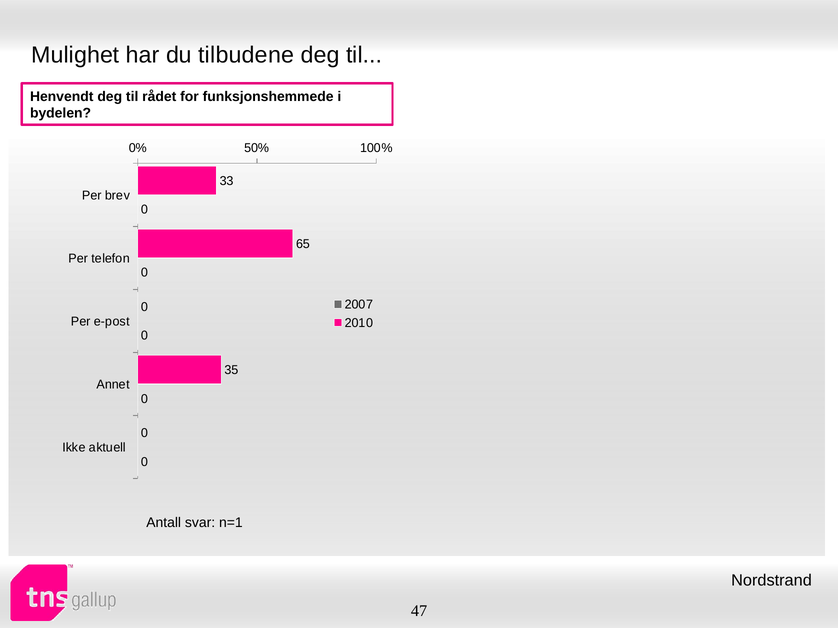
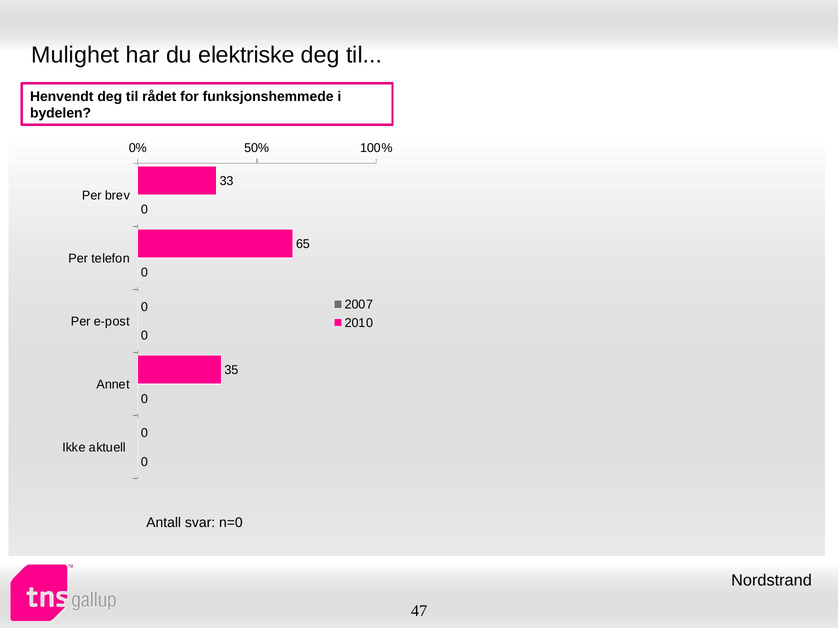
tilbudene: tilbudene -> elektriske (246, 55)
n=1: n=1 -> n=0 (231, 523)
